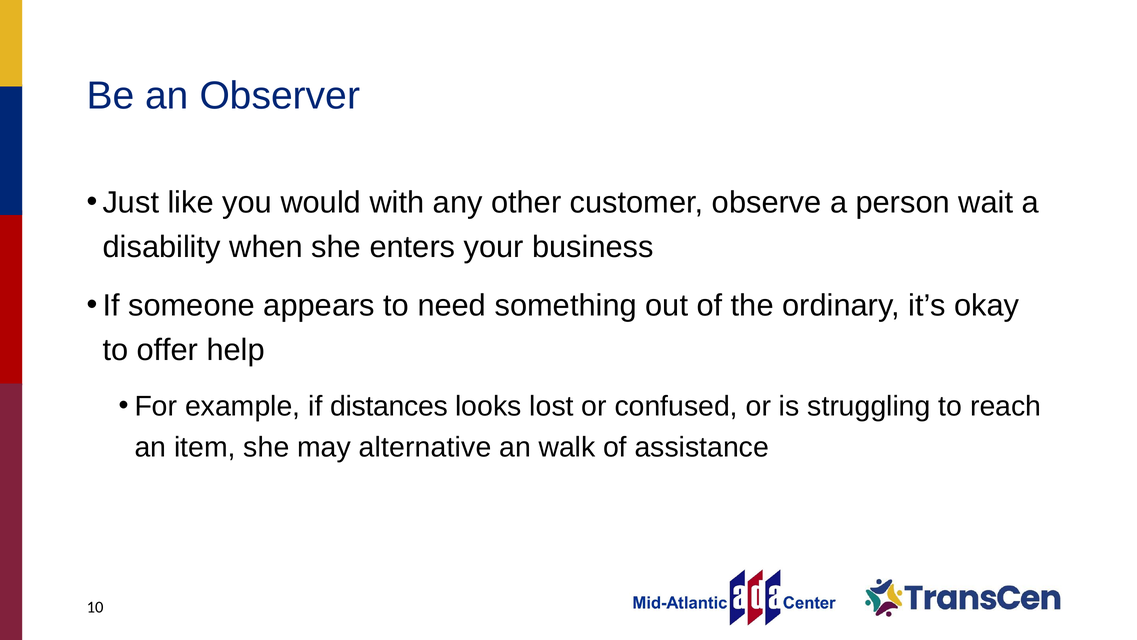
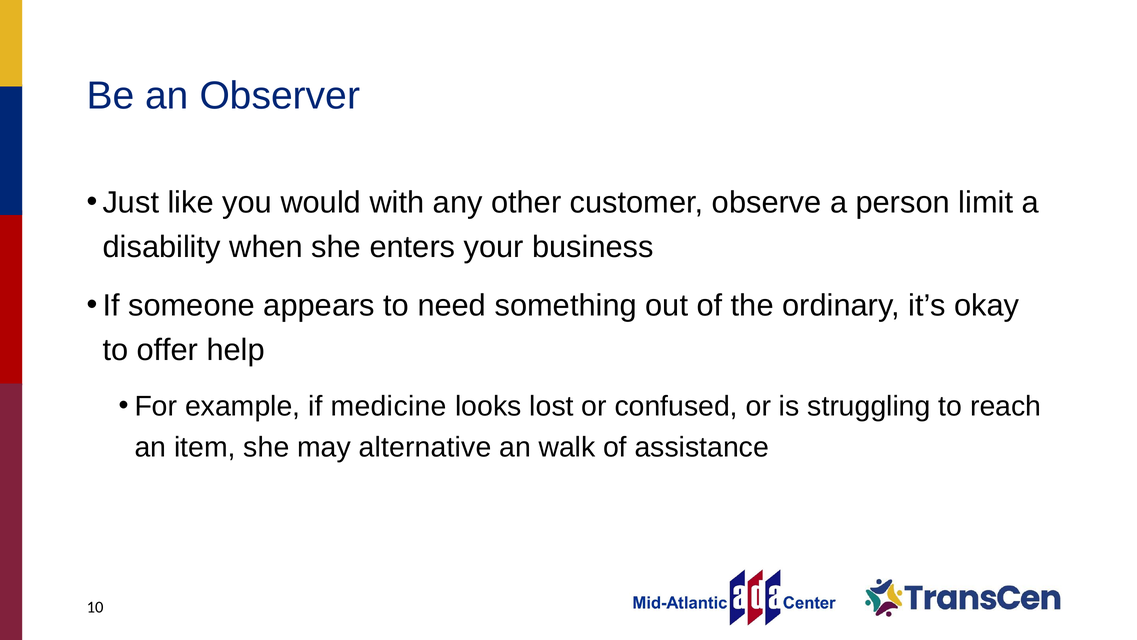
wait: wait -> limit (986, 203)
distances: distances -> medicine (389, 406)
